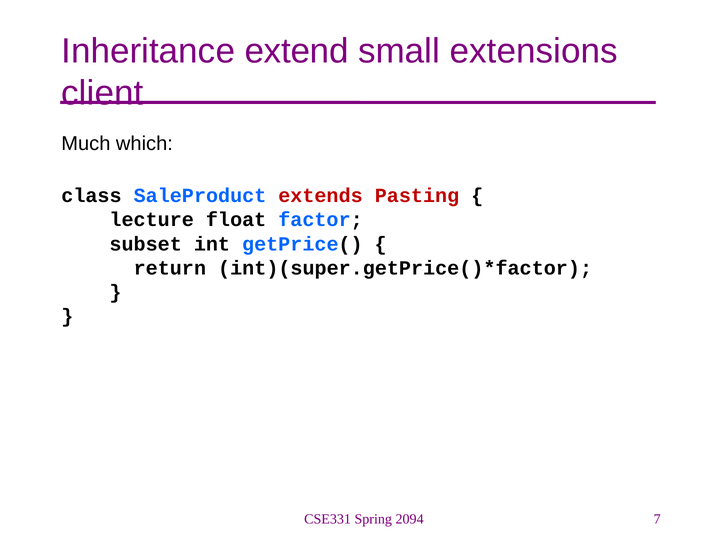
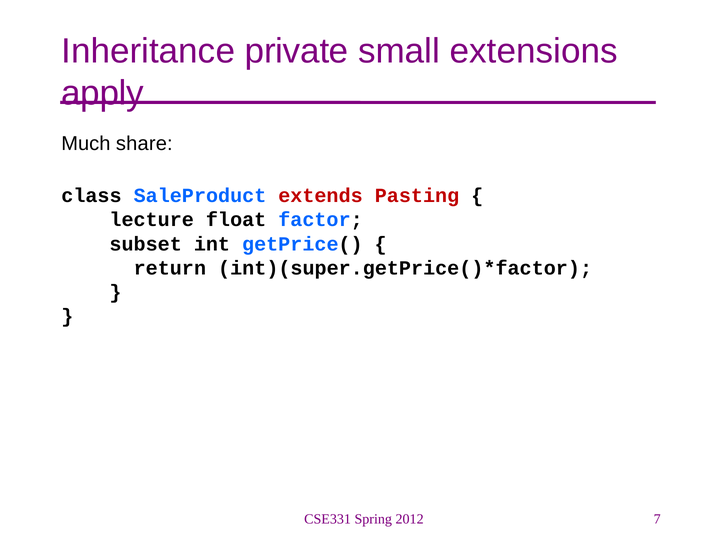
extend: extend -> private (297, 51)
client: client -> apply (102, 93)
which: which -> share (144, 143)
2094: 2094 -> 2012 (410, 518)
